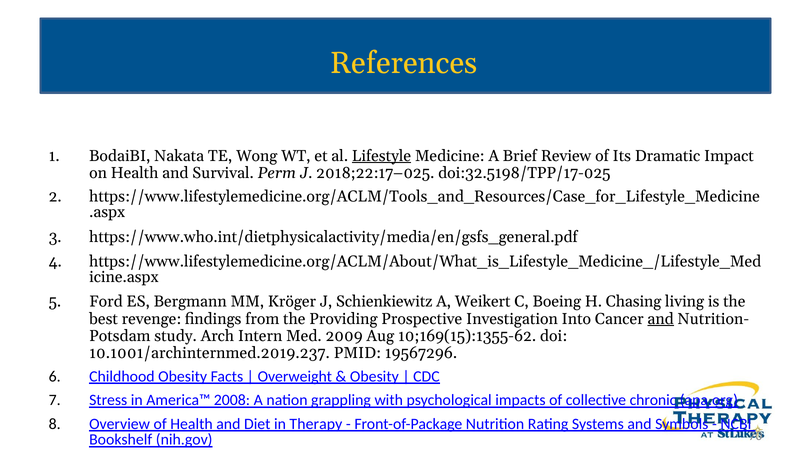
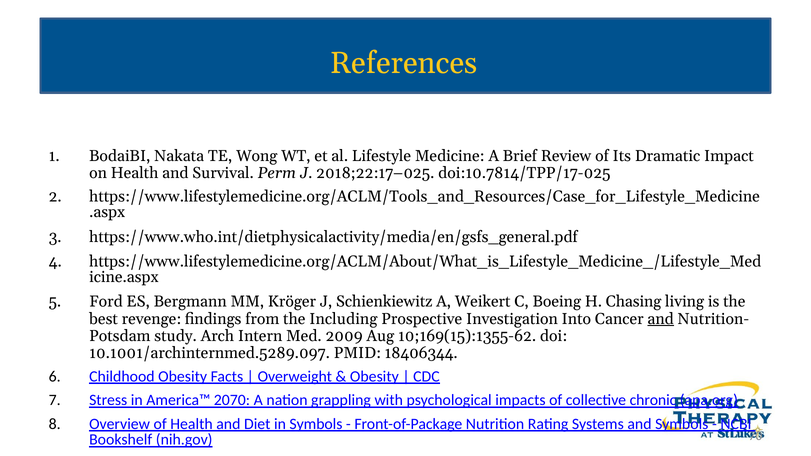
Lifestyle underline: present -> none (382, 156)
doi:32.5198/TPP/17-025: doi:32.5198/TPP/17-025 -> doi:10.7814/TPP/17-025 (524, 173)
Providing: Providing -> Including (343, 319)
10.1001/archinternmed.2019.237: 10.1001/archinternmed.2019.237 -> 10.1001/archinternmed.5289.097 (210, 353)
19567296: 19567296 -> 18406344 (421, 353)
2008: 2008 -> 2070 (232, 400)
in Therapy: Therapy -> Symbols (316, 424)
